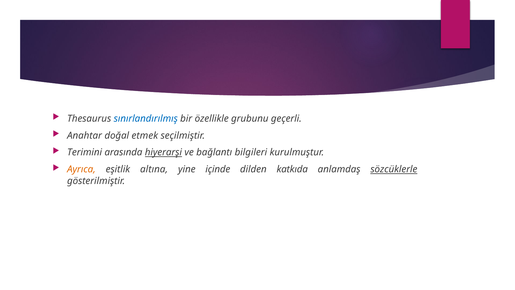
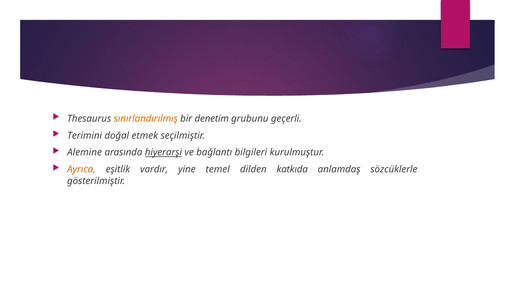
sınırlandırılmış colour: blue -> orange (146, 118)
özellikle: özellikle -> denetim (212, 118)
Anahtar: Anahtar -> Terimini (85, 135)
Terimini: Terimini -> Alemine (85, 152)
altına: altına -> vardır (154, 169)
içinde: içinde -> temel (218, 169)
sözcüklerle underline: present -> none (394, 169)
